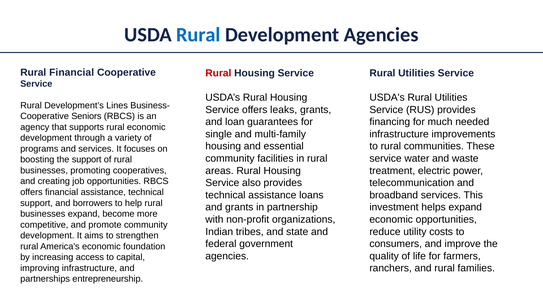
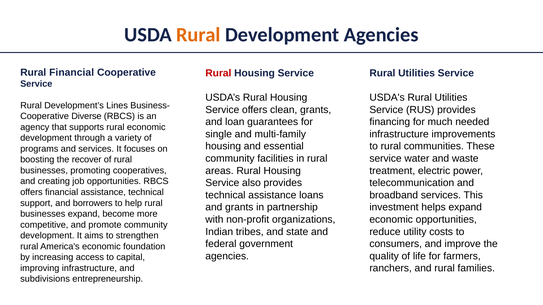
Rural colour: blue -> orange (198, 35)
leaks: leaks -> clean (284, 110)
Seniors: Seniors -> Diverse (86, 116)
the support: support -> recover (87, 160)
partnerships: partnerships -> subdivisions (45, 279)
